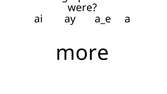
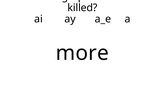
were: were -> killed (82, 8)
